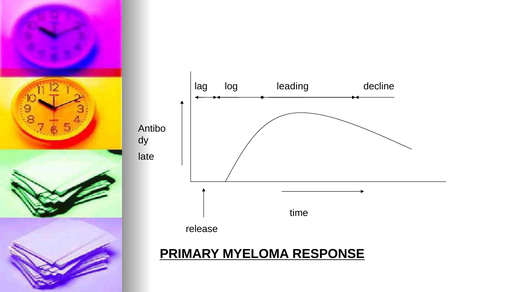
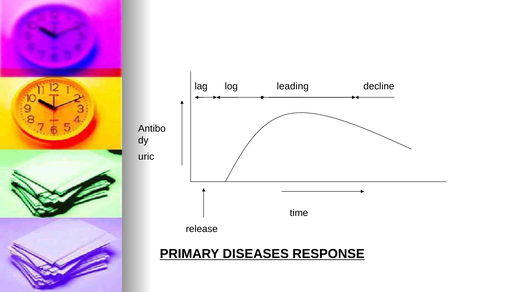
late: late -> uric (146, 157)
MYELOMA: MYELOMA -> DISEASES (256, 254)
